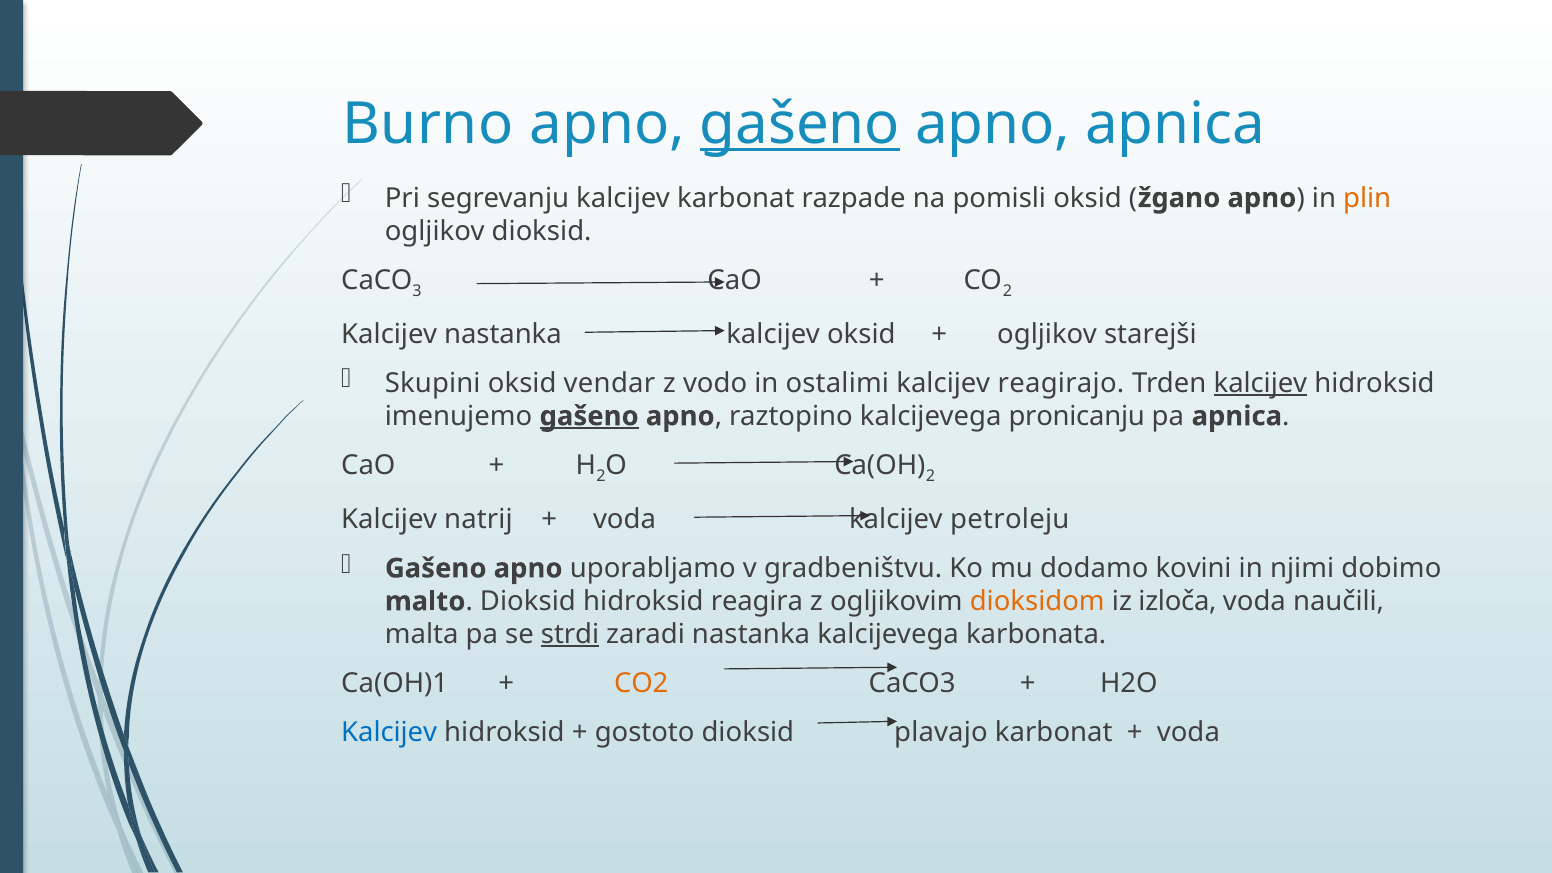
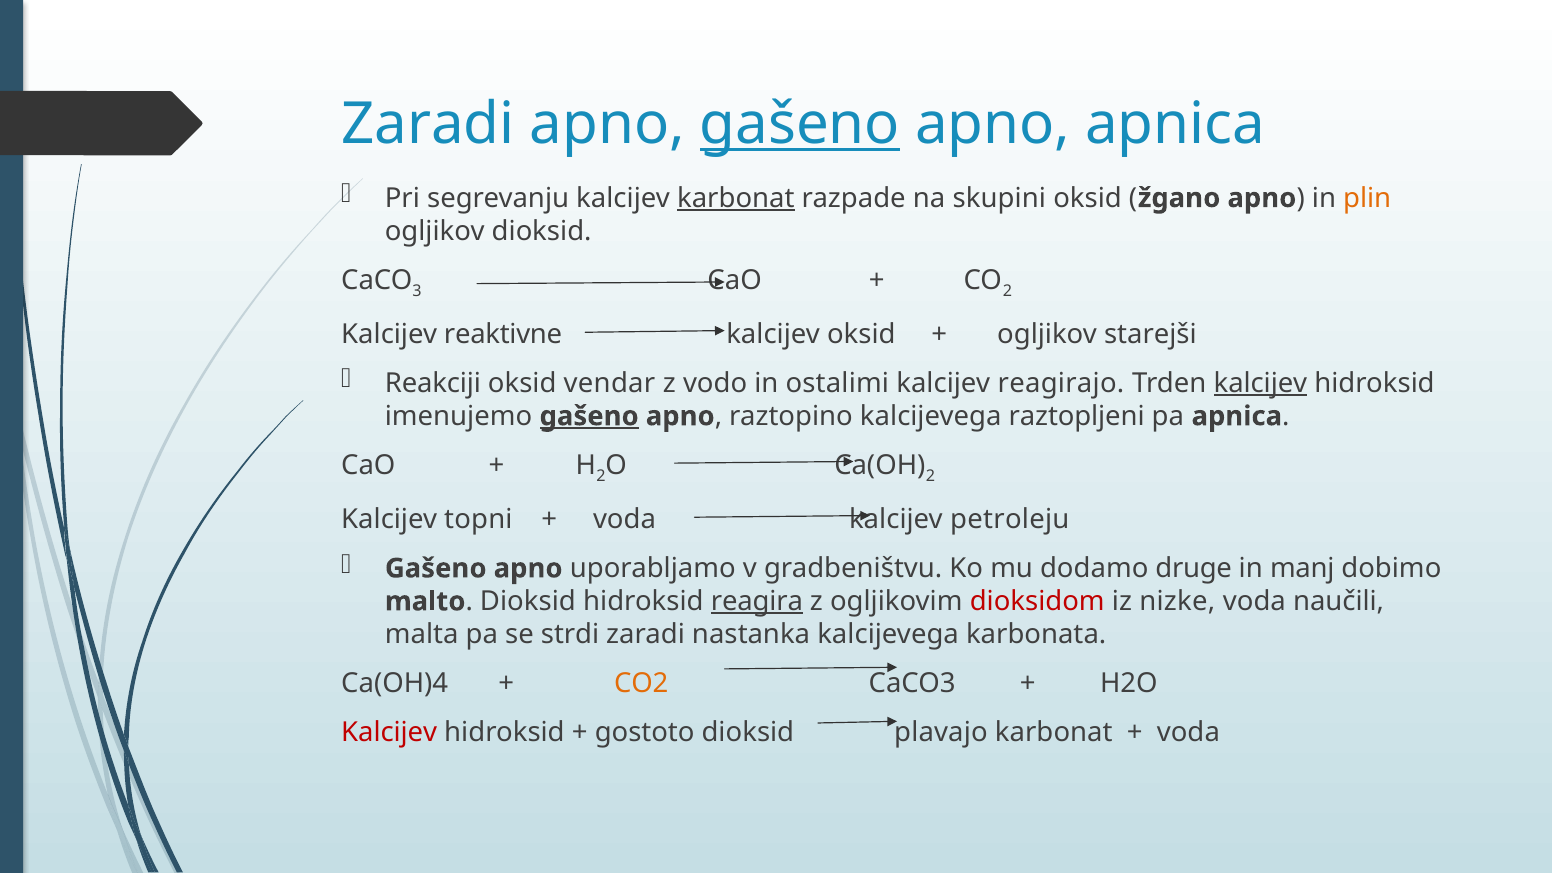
Burno: Burno -> Zaradi (428, 124)
karbonat underline: none -> present (736, 198)
pomisli: pomisli -> skupini (999, 198)
Kalcijev nastanka: nastanka -> reaktivne (503, 334)
Skupini: Skupini -> Reakciji (433, 383)
pronicanju: pronicanju -> raztopljeni (1077, 416)
natrij: natrij -> topni (478, 519)
kovini: kovini -> druge (1194, 568)
njimi: njimi -> manj (1302, 568)
reagira underline: none -> present (757, 601)
dioksidom colour: orange -> red (1037, 601)
izloča: izloča -> nizke (1177, 601)
strdi underline: present -> none (570, 634)
Ca(OH)1: Ca(OH)1 -> Ca(OH)4 (395, 684)
Kalcijev colour: blue -> red (389, 733)
